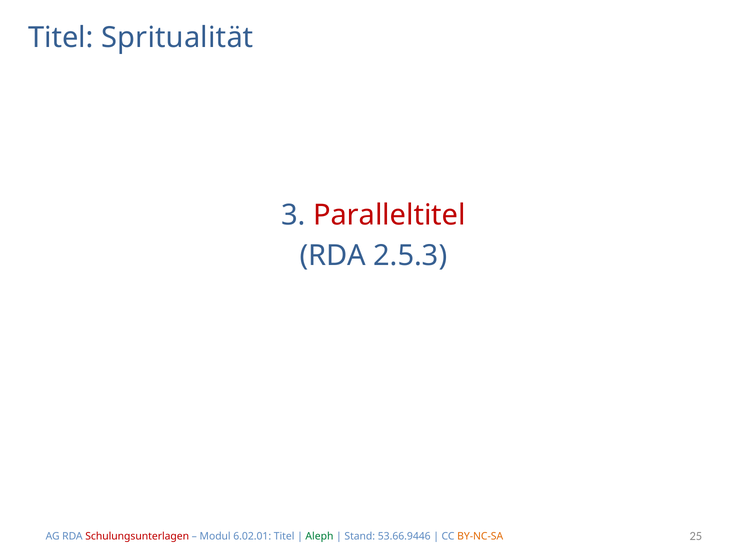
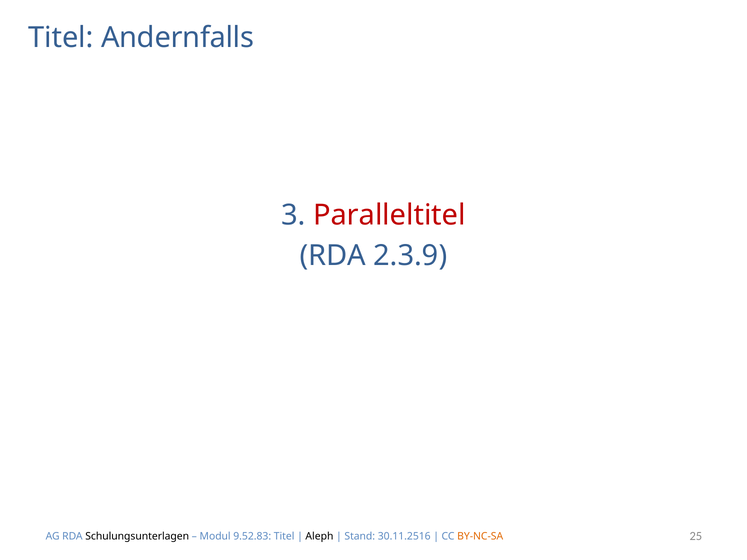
Spritualität: Spritualität -> Andernfalls (178, 38)
2.5.3: 2.5.3 -> 2.3.9 (410, 256)
Schulungsunterlagen colour: red -> black (137, 537)
6.02.01: 6.02.01 -> 9.52.83 (252, 537)
Aleph colour: green -> black (319, 537)
53.66.9446: 53.66.9446 -> 30.11.2516 (404, 537)
